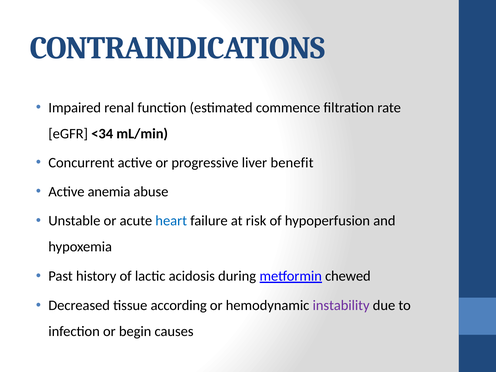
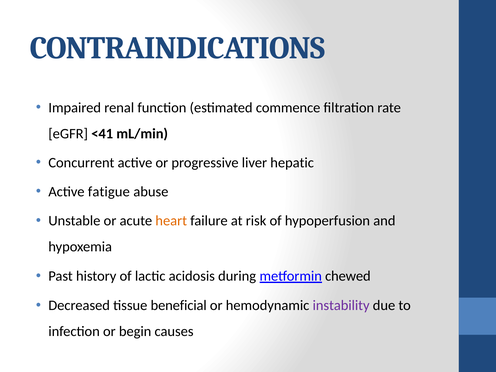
<34: <34 -> <41 (102, 134)
benefit: benefit -> hepatic (292, 163)
anemia: anemia -> fatigue (109, 192)
heart colour: blue -> orange (171, 221)
according: according -> beneficial (179, 305)
